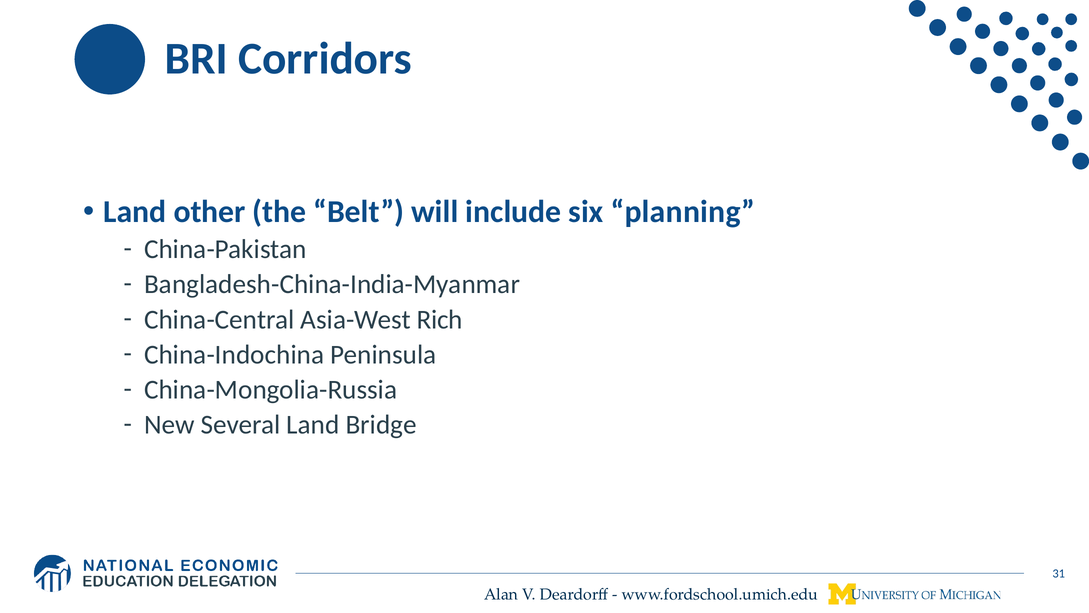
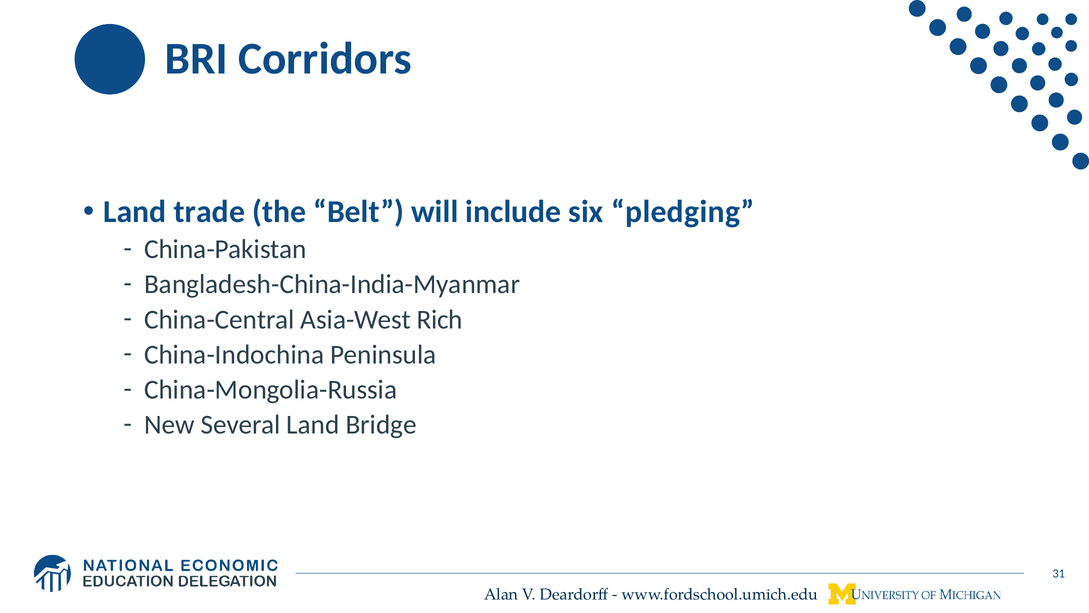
other: other -> trade (209, 212)
planning: planning -> pledging (683, 212)
